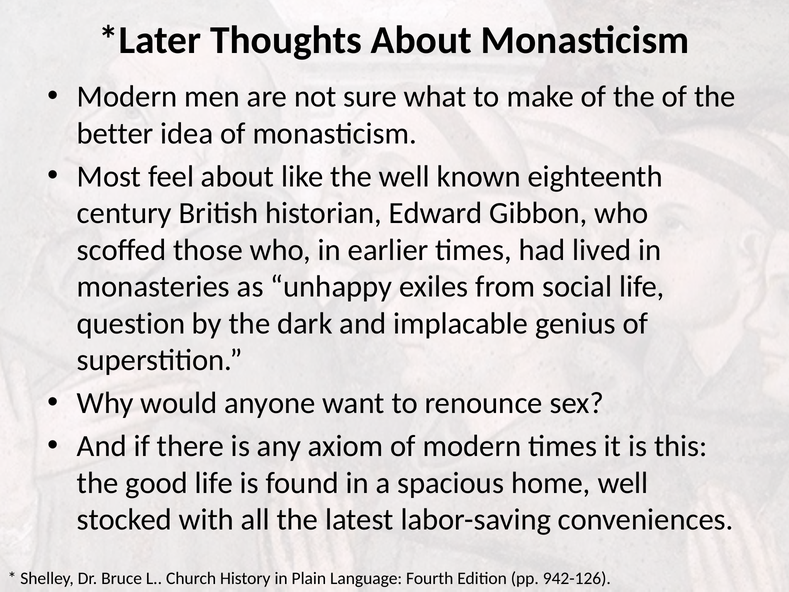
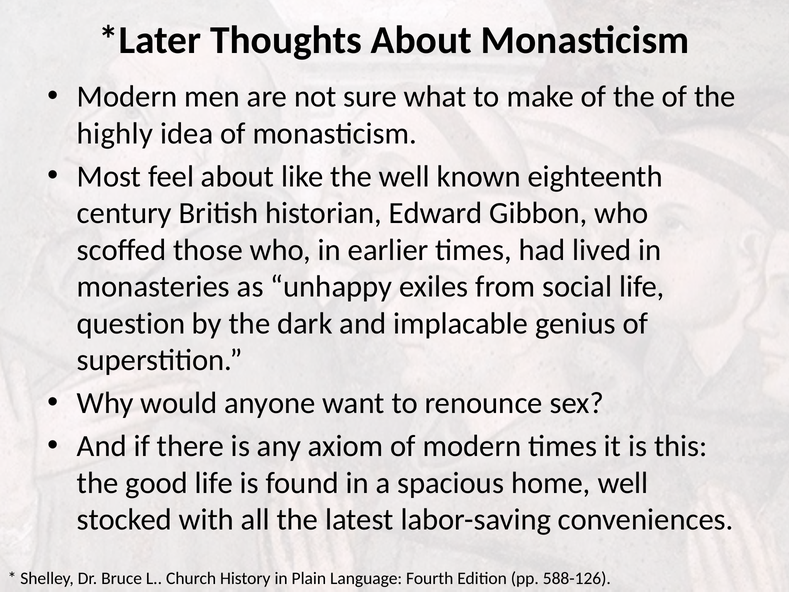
better: better -> highly (115, 134)
942-126: 942-126 -> 588-126 (577, 578)
